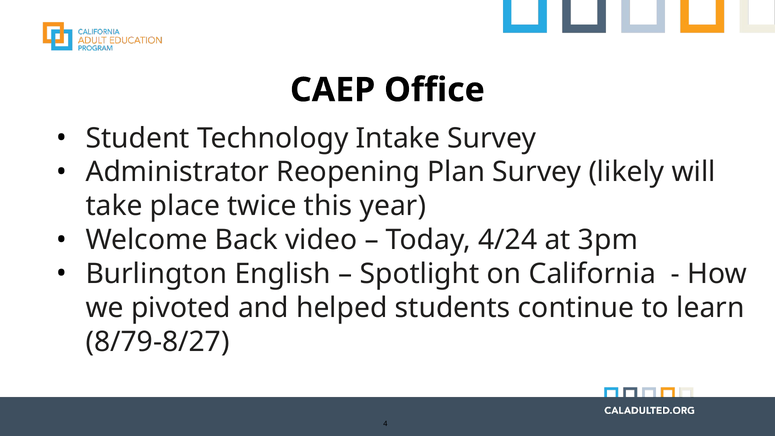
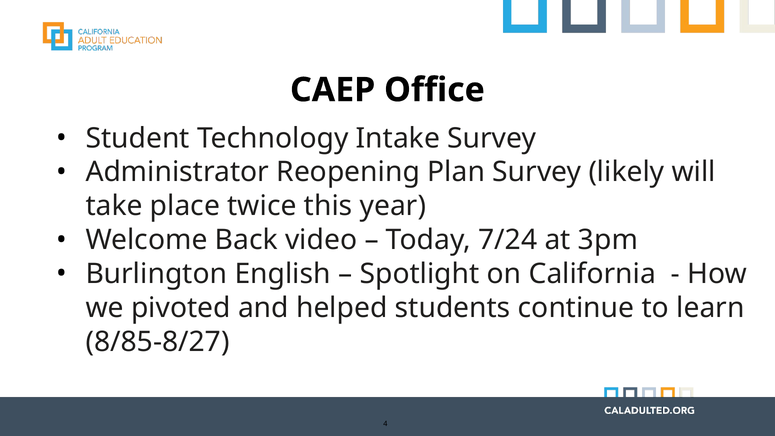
4/24: 4/24 -> 7/24 (508, 240)
8/79-8/27: 8/79-8/27 -> 8/85-8/27 (158, 342)
